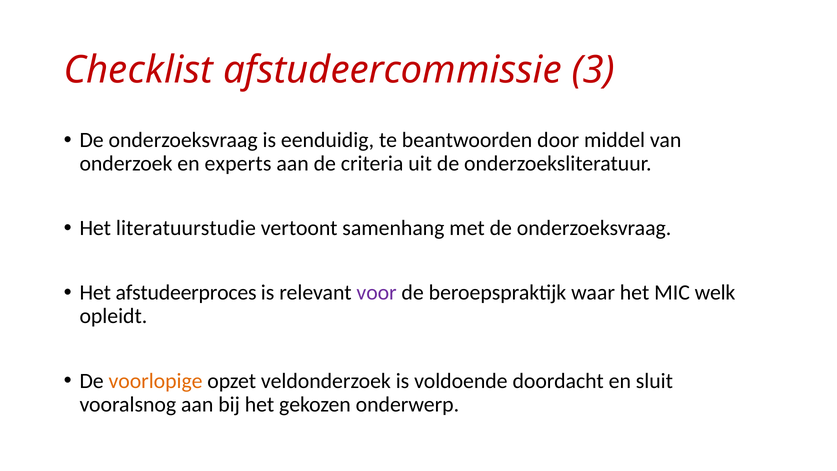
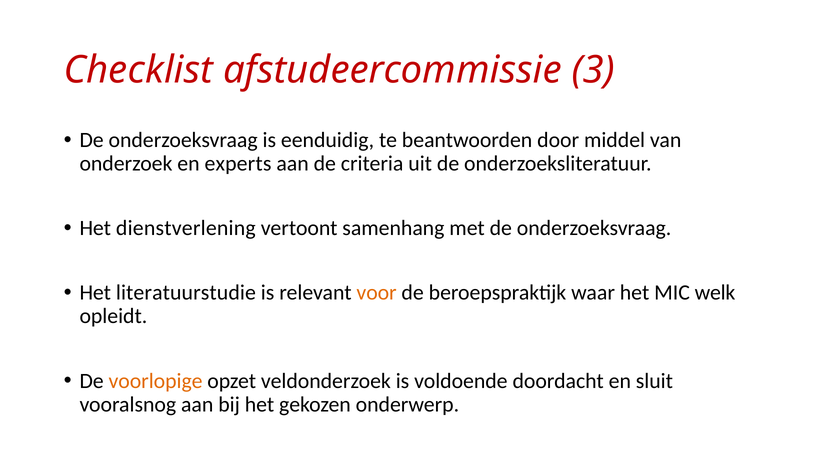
literatuurstudie: literatuurstudie -> dienstverlening (186, 228)
afstudeerproces: afstudeerproces -> literatuurstudie (186, 293)
voor colour: purple -> orange (377, 293)
